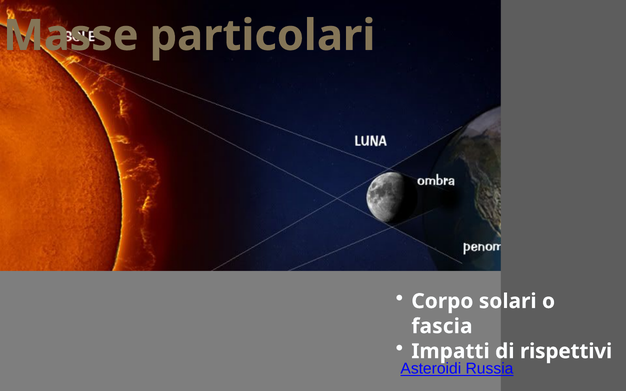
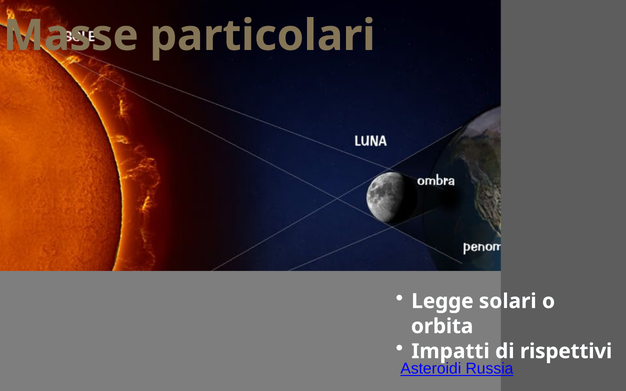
Corpo: Corpo -> Legge (442, 301)
fascia: fascia -> orbita (442, 326)
